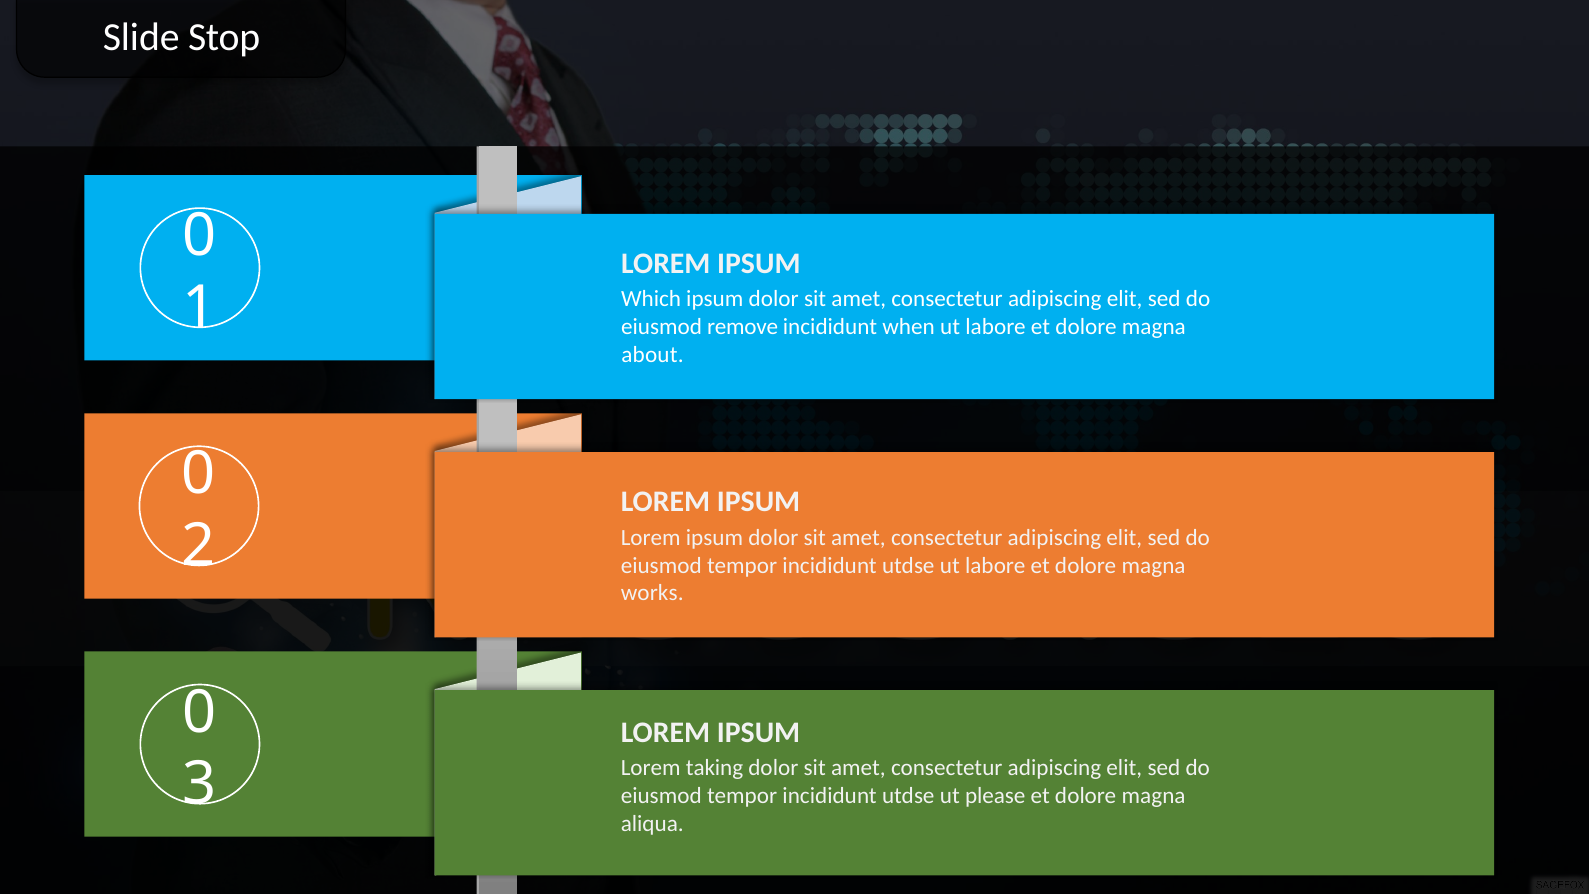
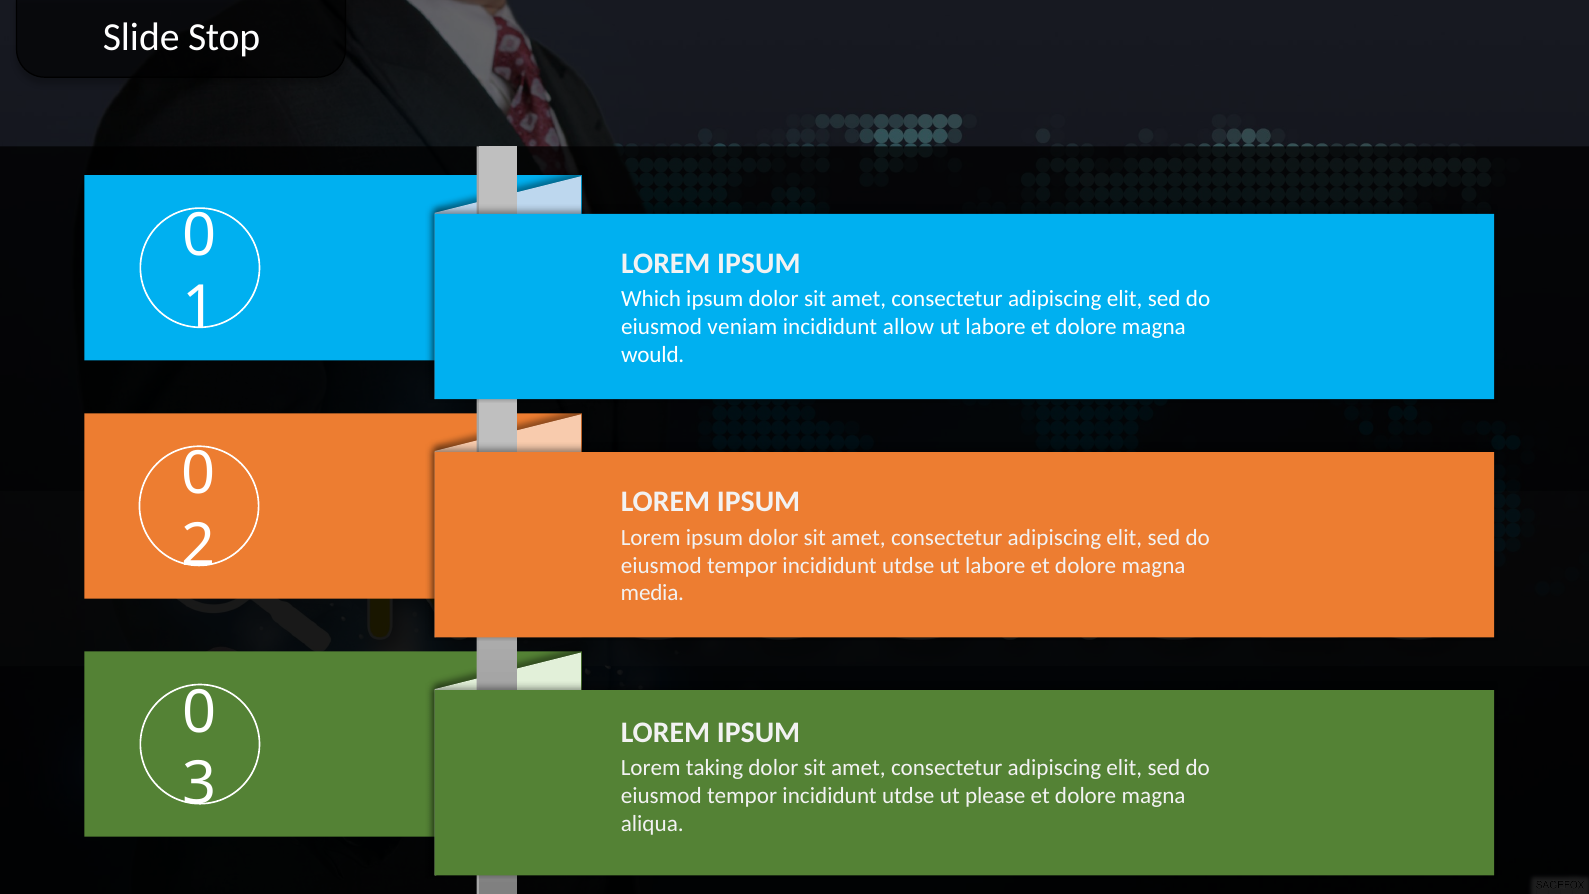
remove: remove -> veniam (742, 327)
when: when -> allow (908, 327)
about: about -> would (653, 355)
works: works -> media (652, 593)
